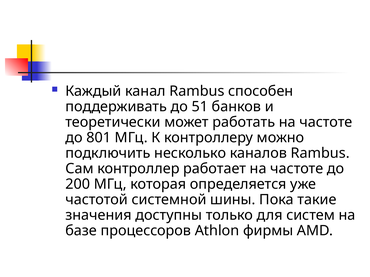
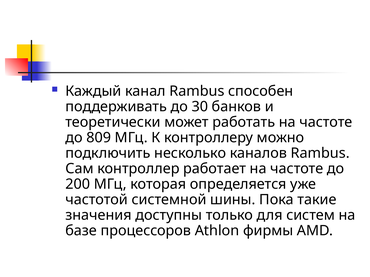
51: 51 -> 30 (200, 107)
801: 801 -> 809 (99, 138)
